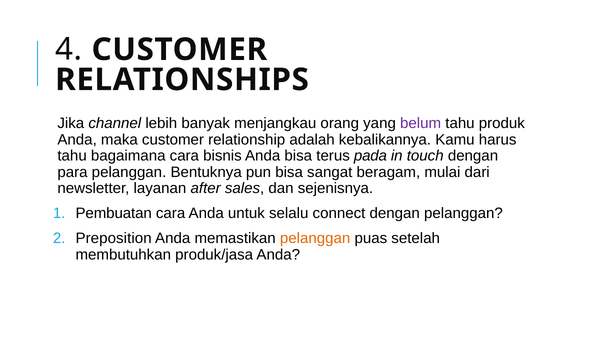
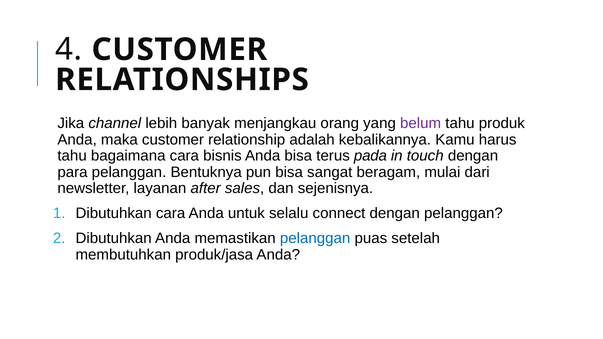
Pembuatan: Pembuatan -> Dibutuhkan (114, 214)
Preposition: Preposition -> Dibutuhkan (114, 239)
pelanggan colour: orange -> blue (315, 239)
